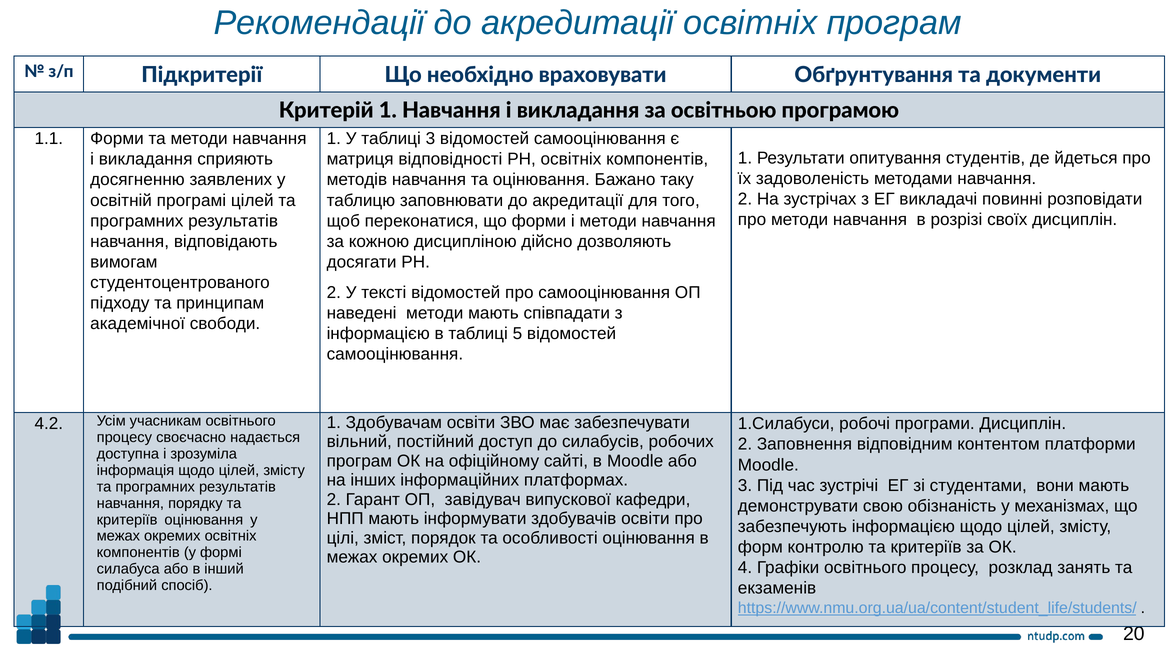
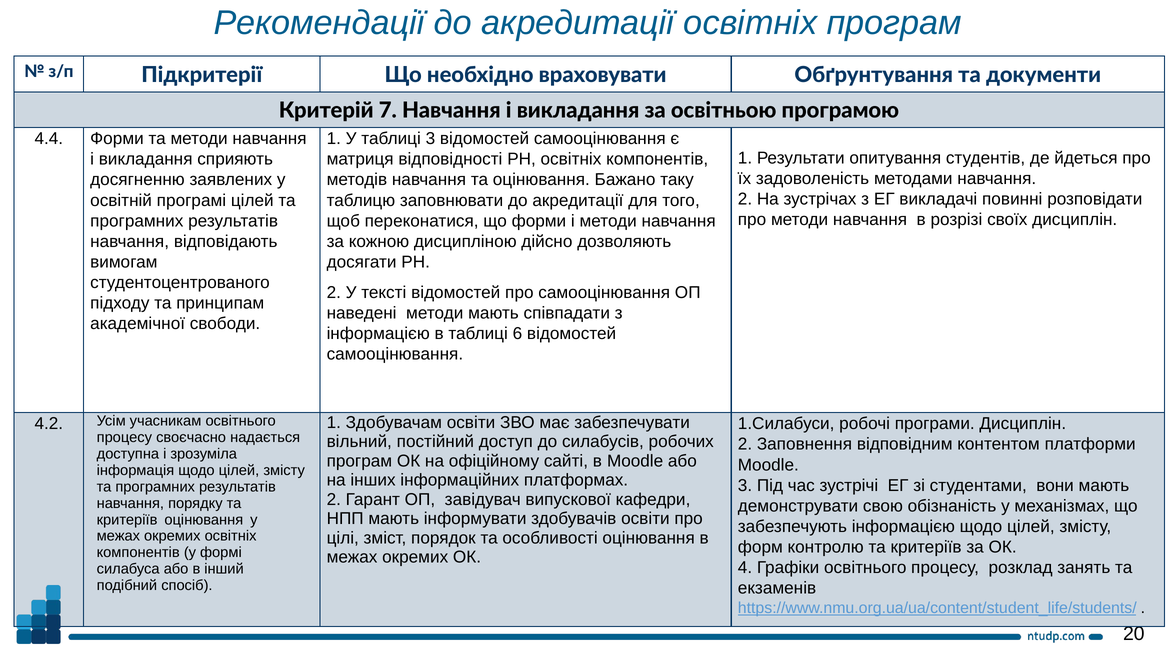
Критерій 1: 1 -> 7 (388, 111)
1.1: 1.1 -> 4.4 (49, 139)
5: 5 -> 6 (517, 334)
